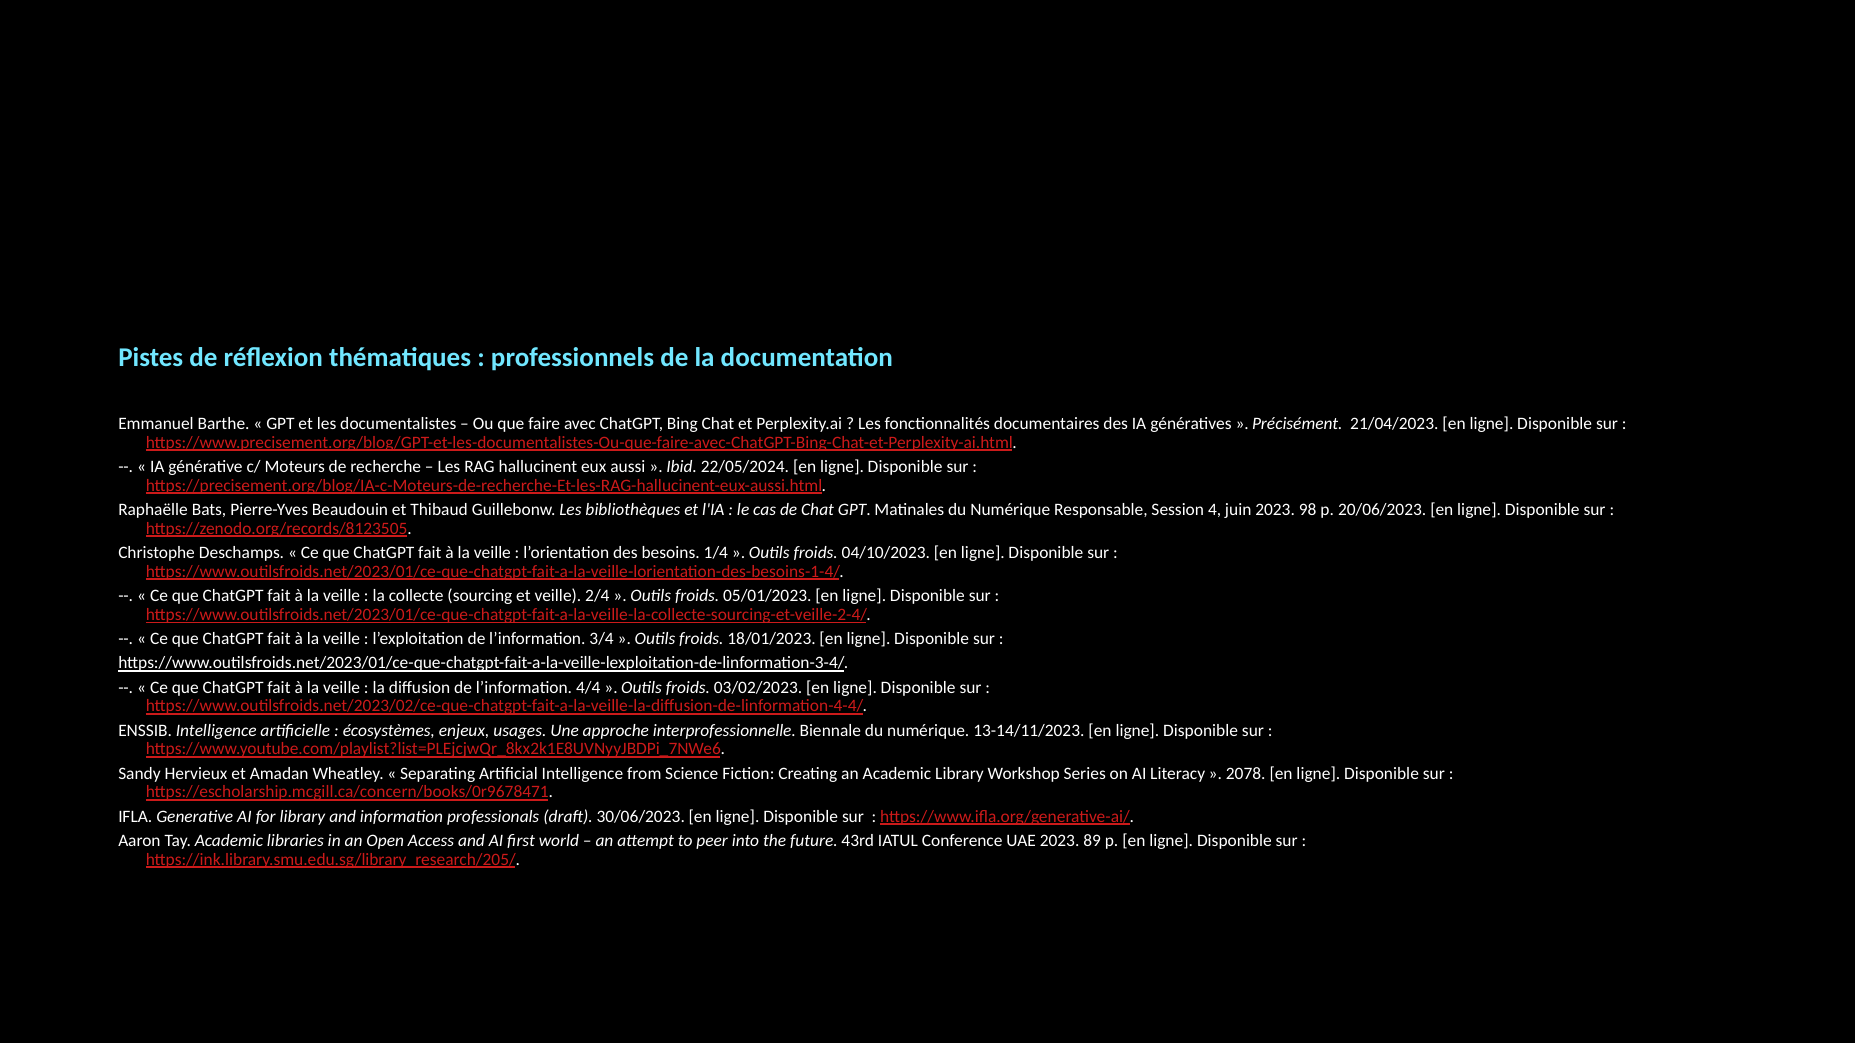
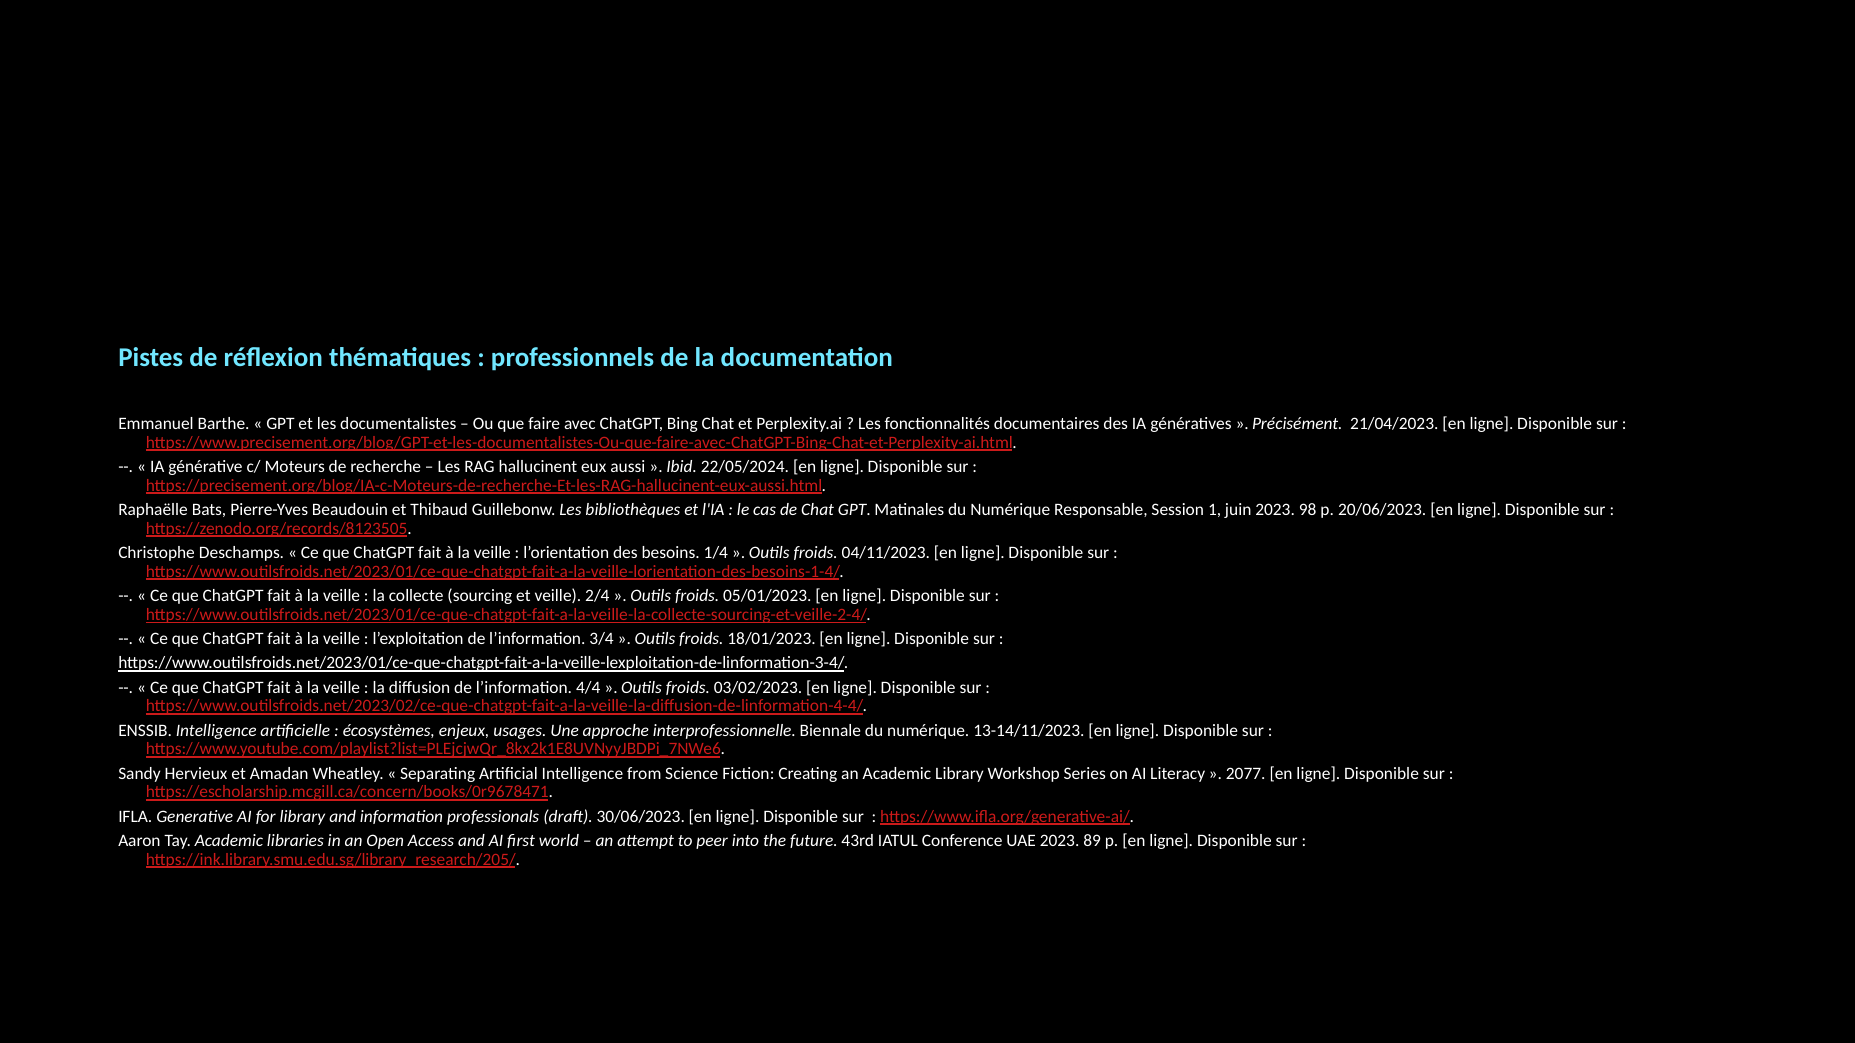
4: 4 -> 1 (1215, 510)
04/10/2023: 04/10/2023 -> 04/11/2023 (886, 553)
2078: 2078 -> 2077 (1246, 774)
